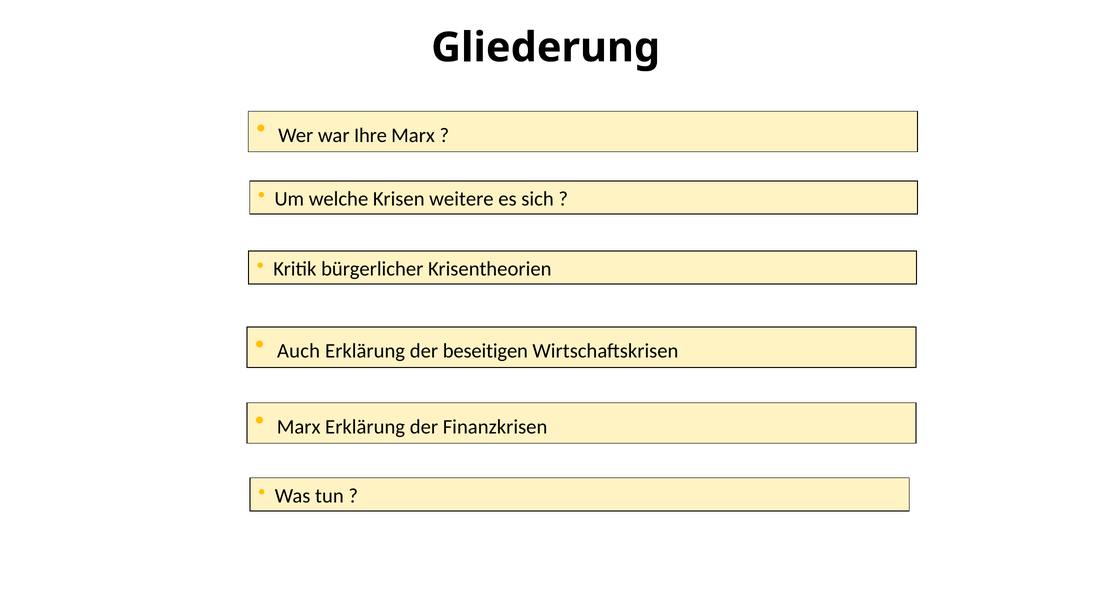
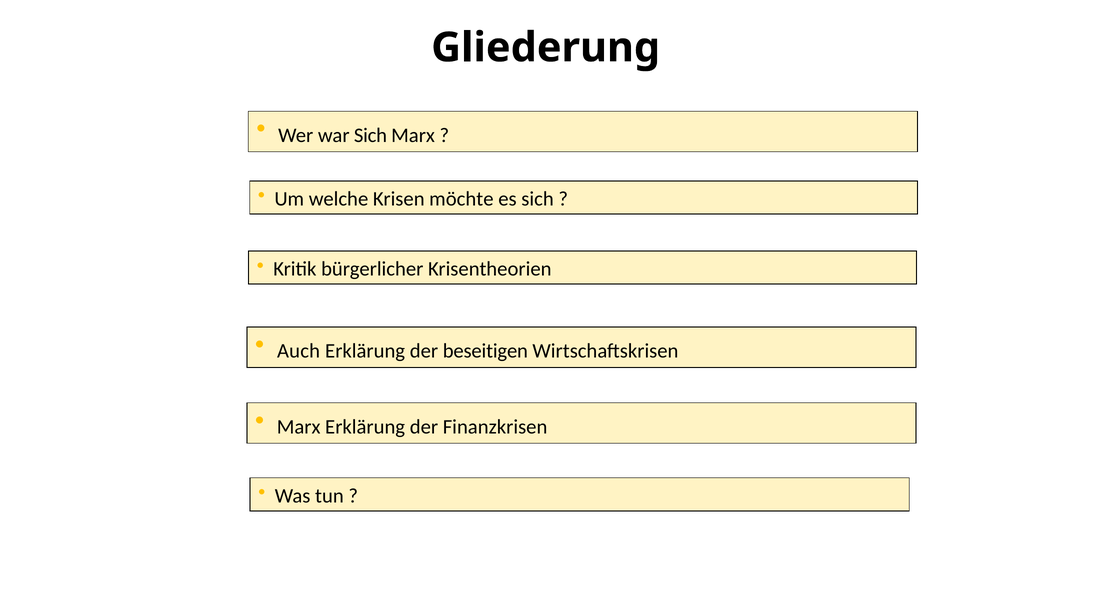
war Ihre: Ihre -> Sich (370, 135)
weitere: weitere -> möchte (461, 199)
